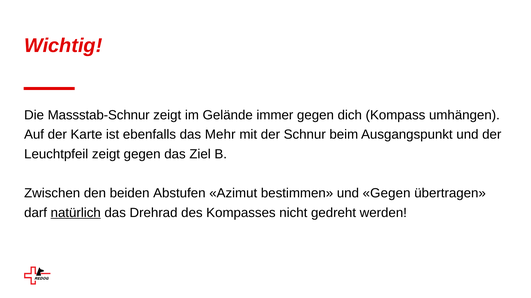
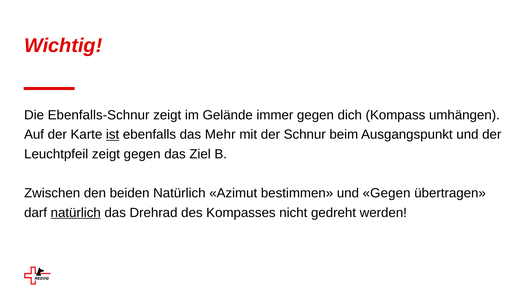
Massstab-Schnur: Massstab-Schnur -> Ebenfalls-Schnur (99, 115)
ist underline: none -> present (113, 135)
beiden Abstufen: Abstufen -> Natürlich (179, 194)
